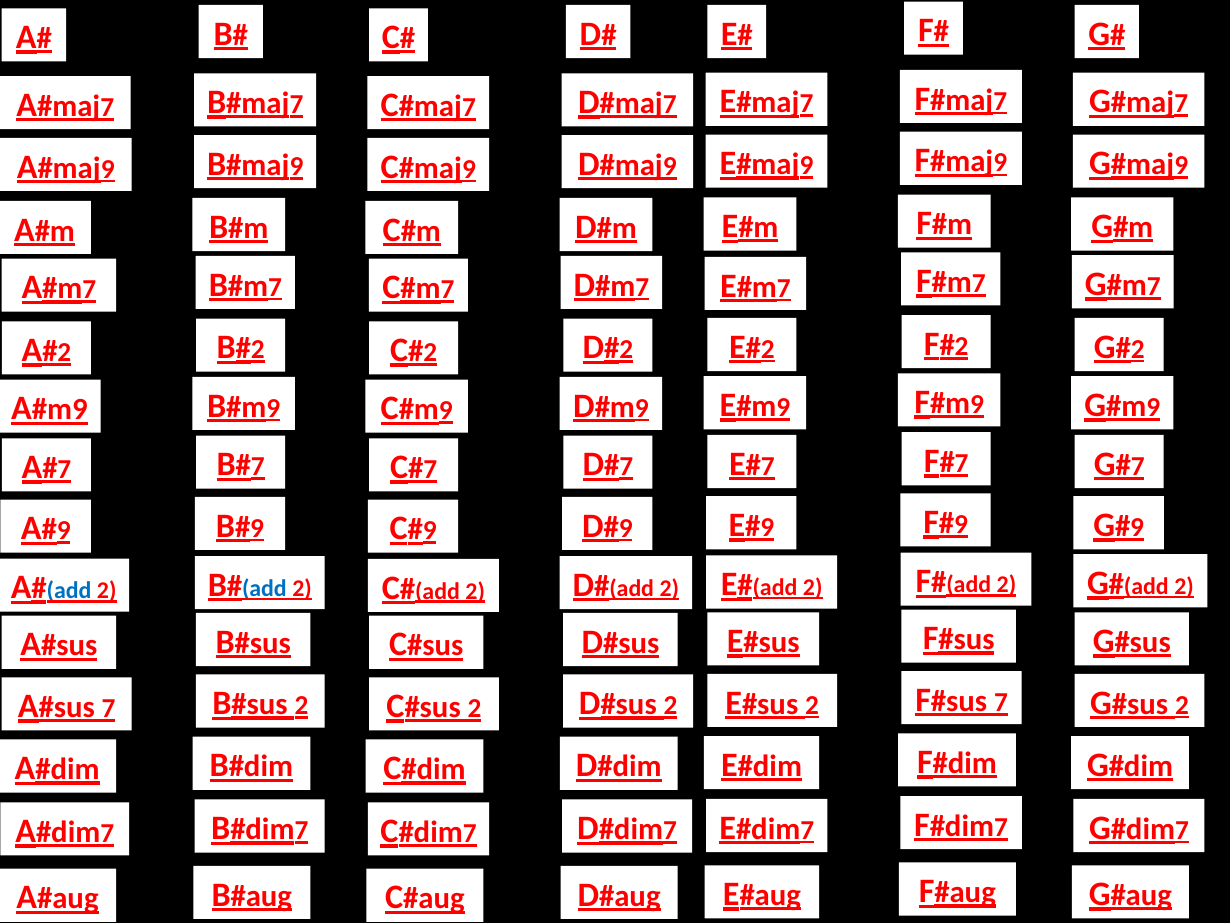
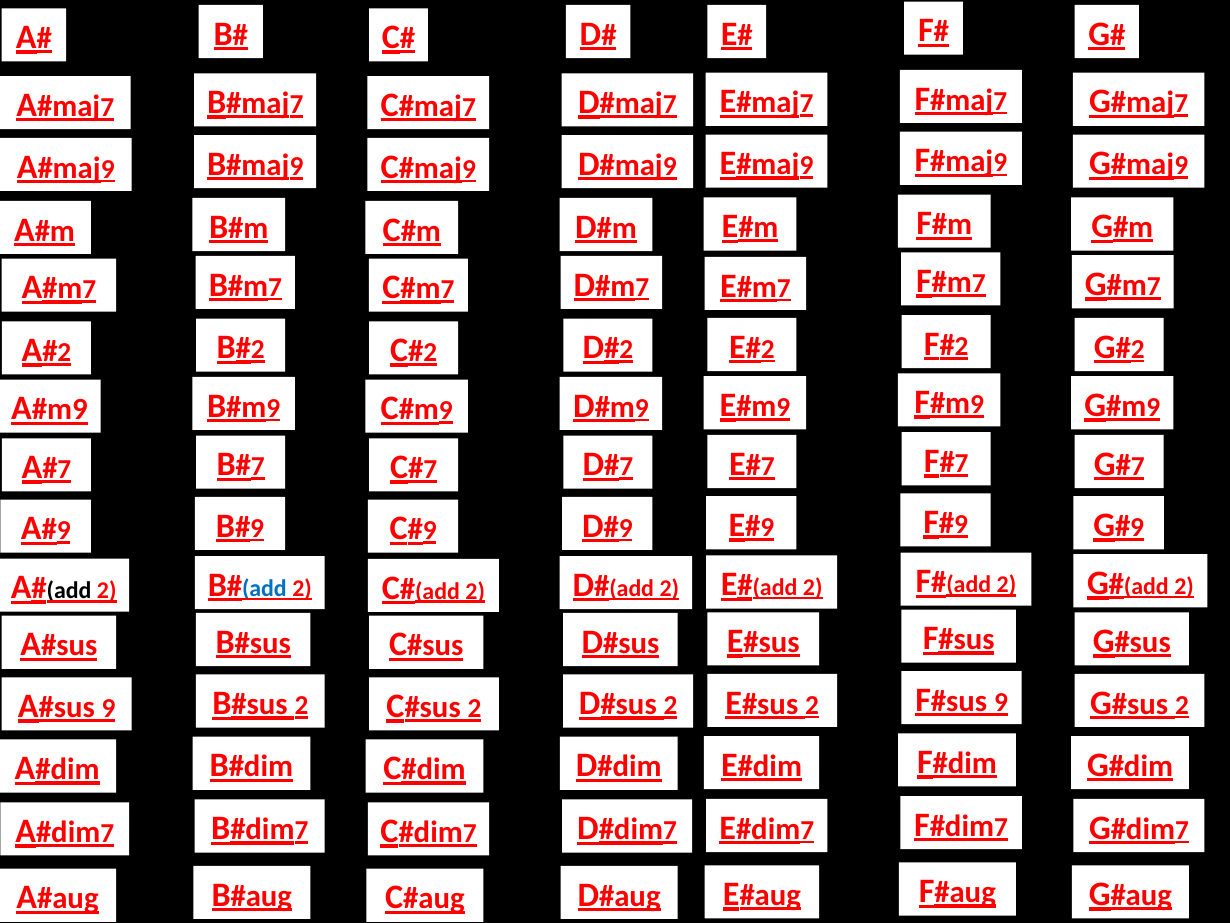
add colour: blue -> black (69, 591)
7: 7 -> 9 (1001, 702)
7: 7 -> 9 (109, 708)
